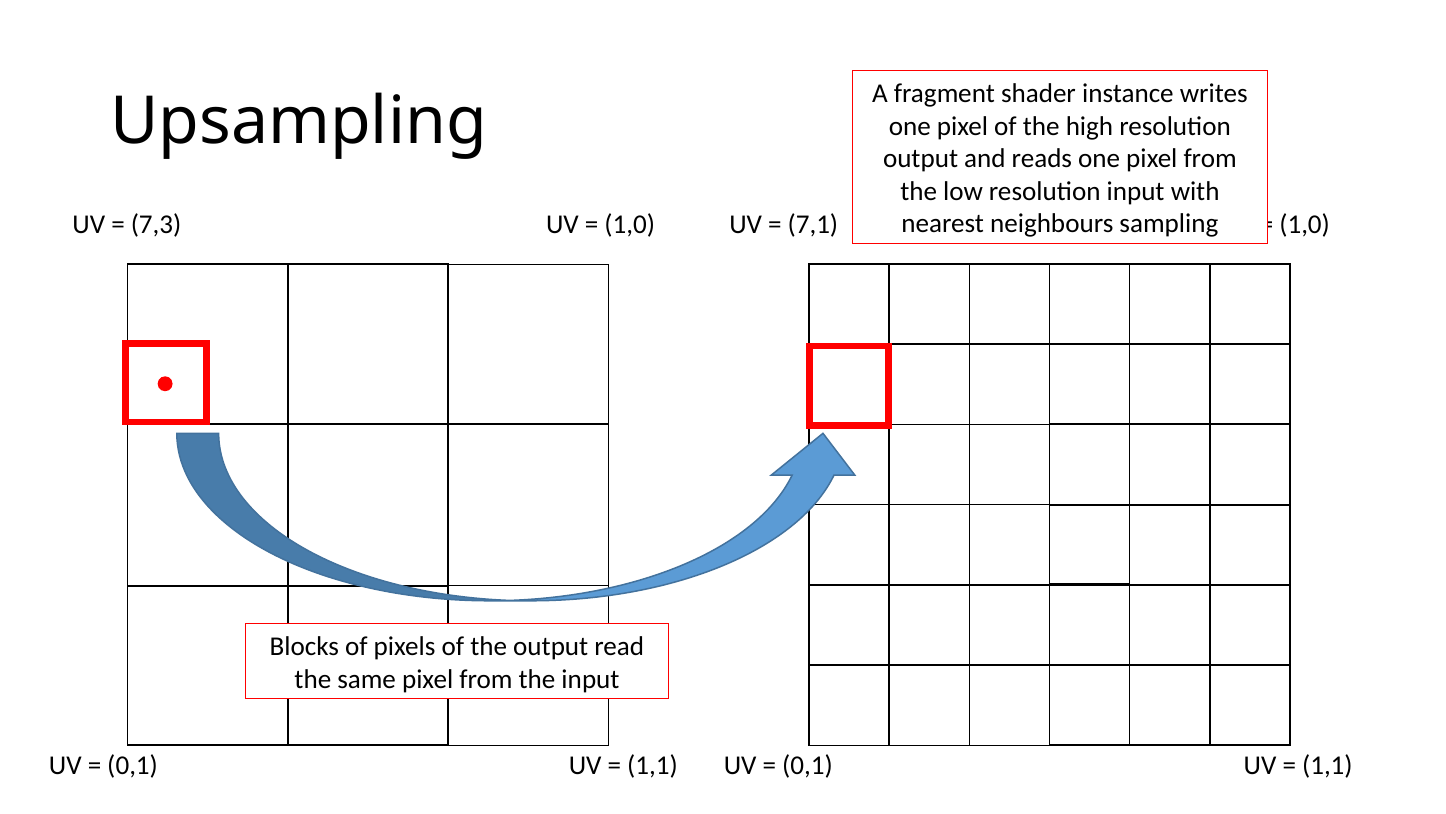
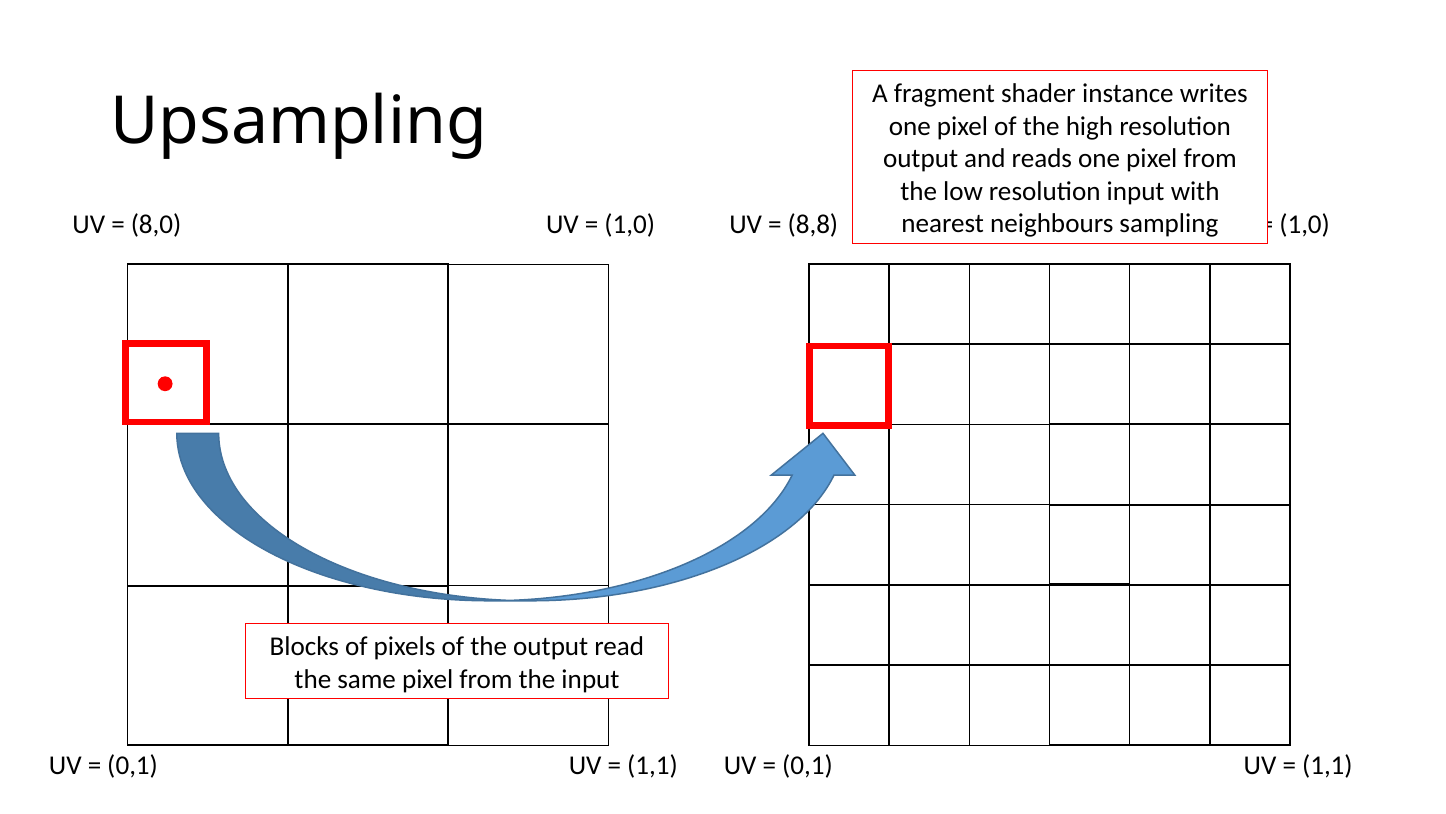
7,1: 7,1 -> 8,8 (813, 224)
7,3: 7,3 -> 8,0 (156, 225)
